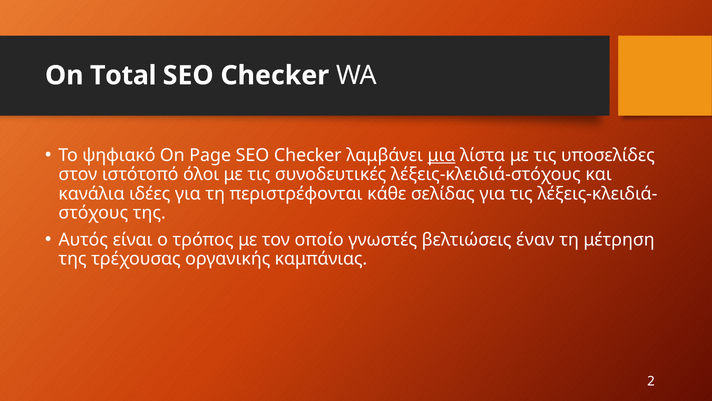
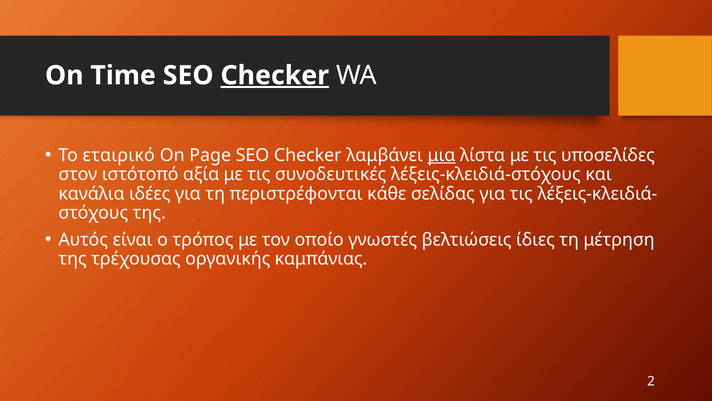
Total: Total -> Time (123, 75)
Checker underline: none -> present (275, 75)
ψηφιακό: ψηφιακό -> εταιρικό (119, 155)
όλοι: όλοι -> αξία (201, 174)
έναν: έναν -> ίδιες (535, 239)
